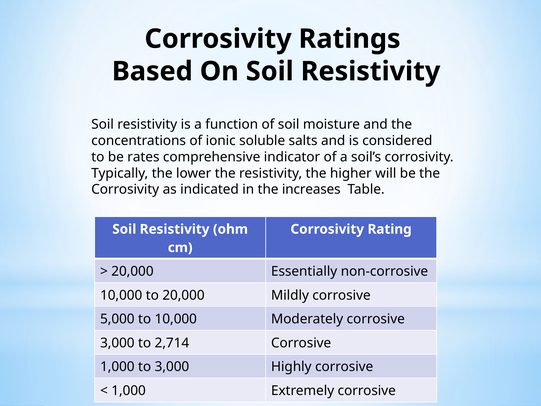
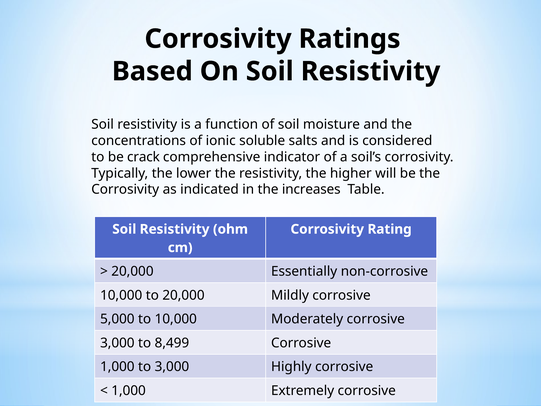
rates: rates -> crack (143, 157)
2,714: 2,714 -> 8,499 (172, 343)
